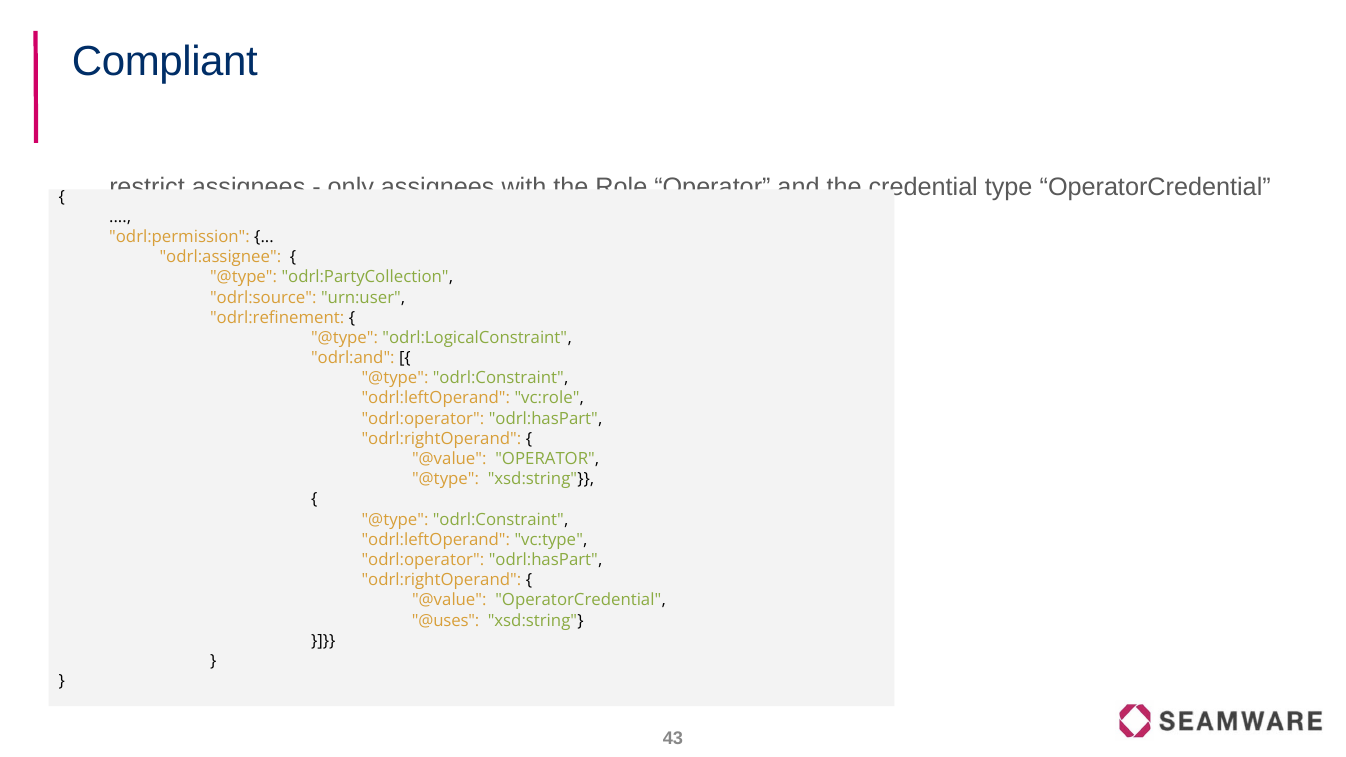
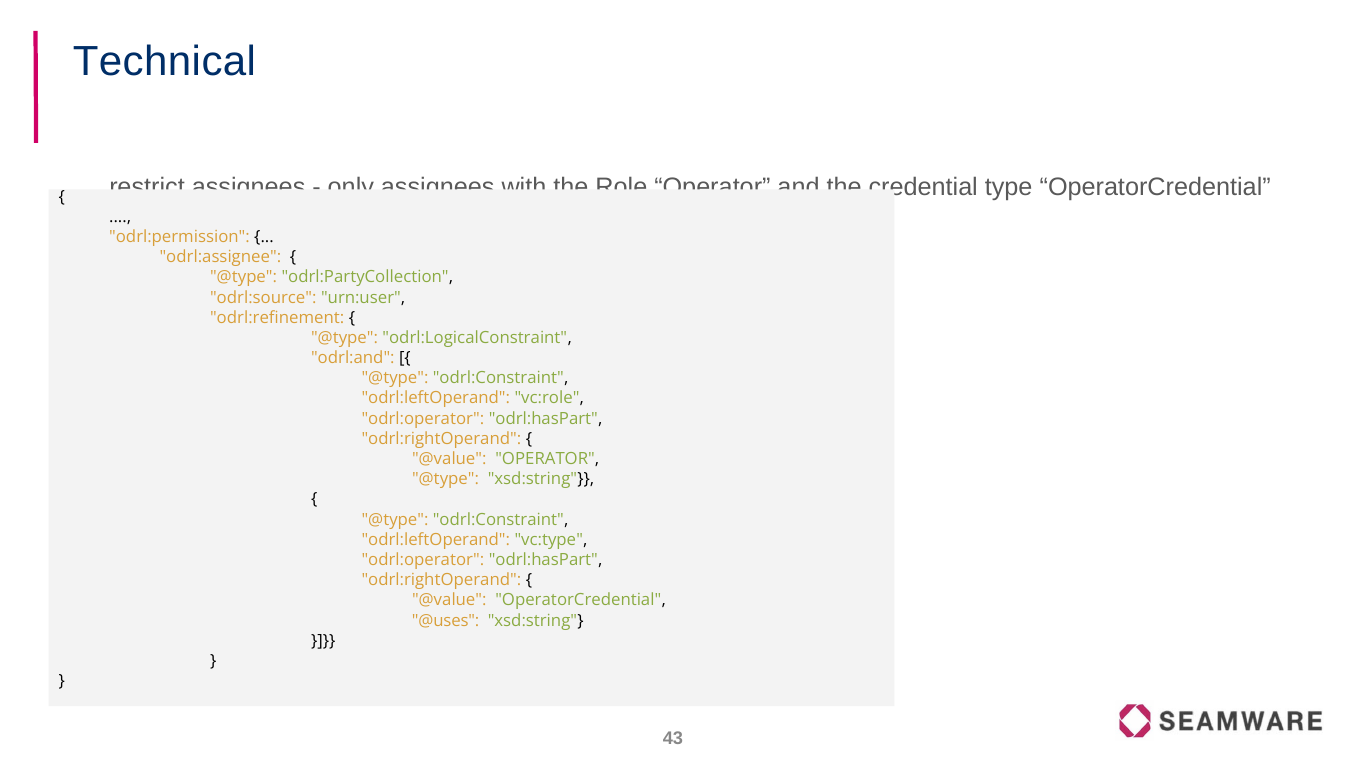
Compliant: Compliant -> Technical (164, 61)
